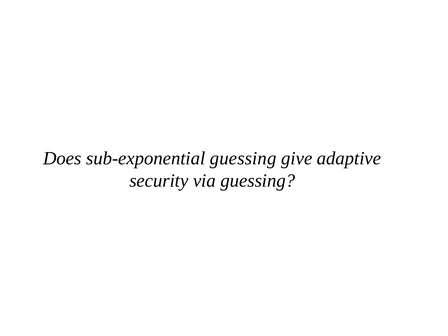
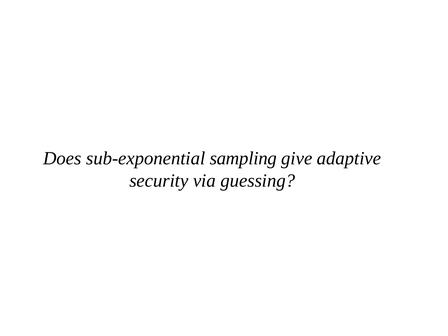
sub-exponential guessing: guessing -> sampling (243, 158)
